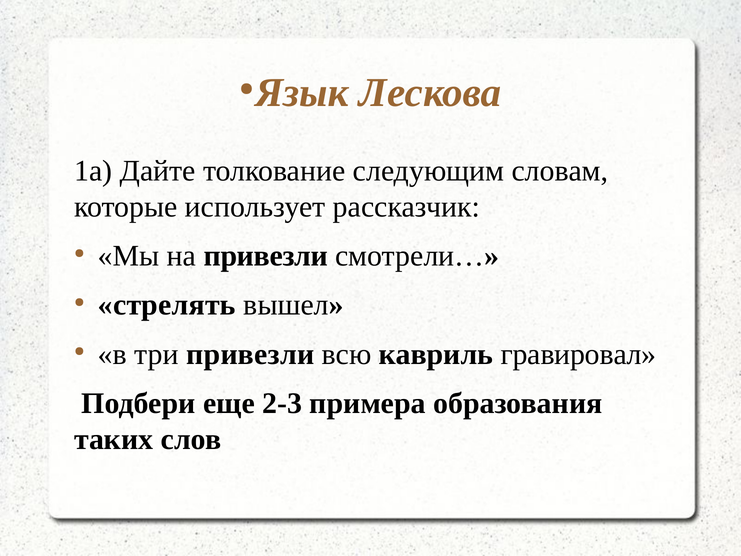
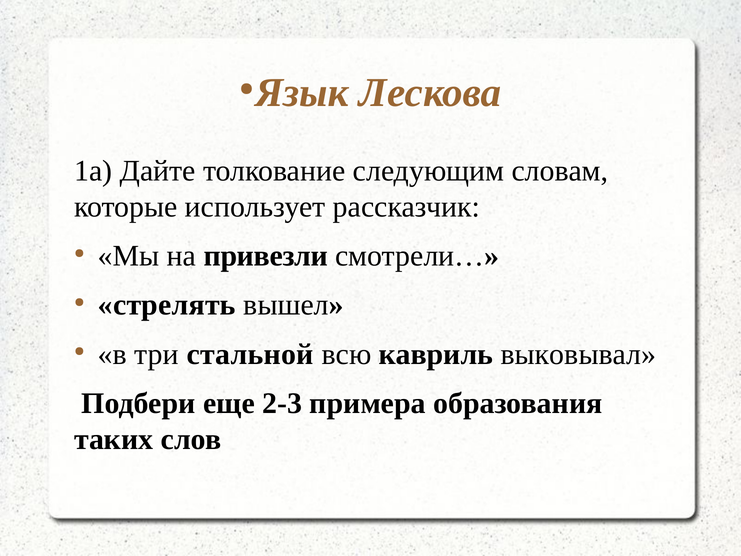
три привезли: привезли -> стальной (250, 354)
гравировал: гравировал -> выковывал (578, 354)
